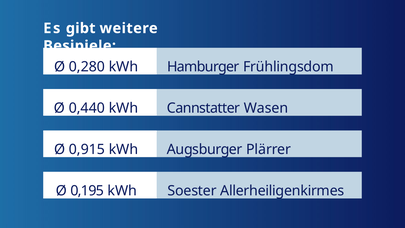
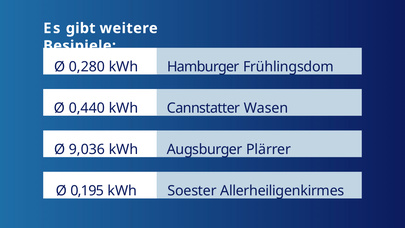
0,915: 0,915 -> 9,036 (87, 149)
